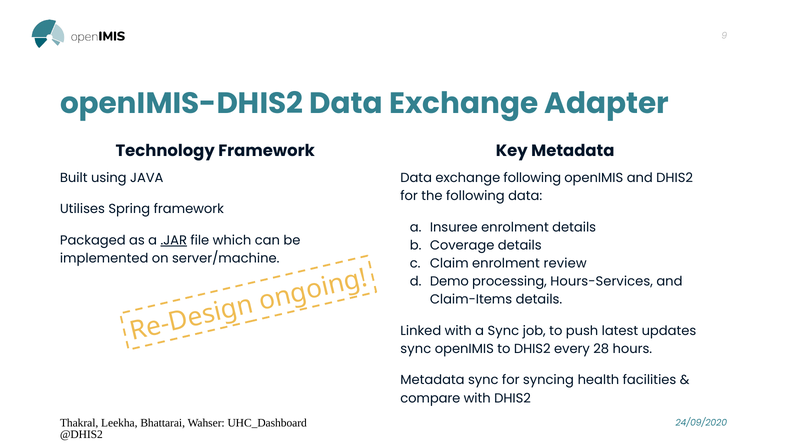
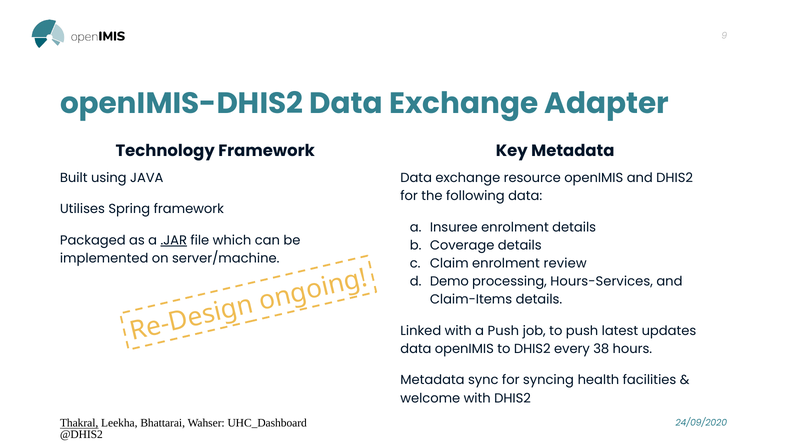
exchange following: following -> resource (532, 178)
a Sync: Sync -> Push (503, 331)
sync: sync -> data (416, 349)
28: 28 -> 38 (601, 349)
compare: compare -> welcome (430, 398)
Thakral underline: none -> present (79, 423)
